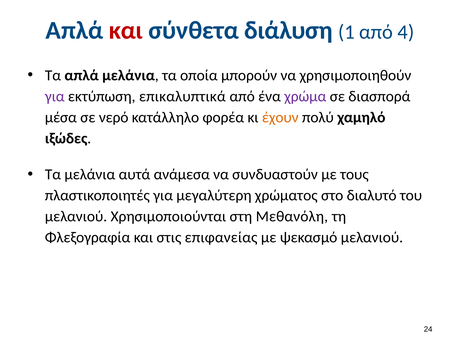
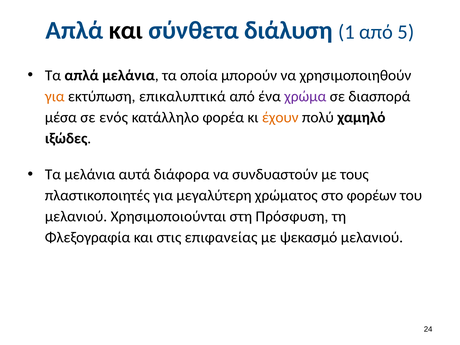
και colour: red -> black (126, 30)
4: 4 -> 5 (406, 32)
για colour: purple -> orange (55, 96)
νερό: νερό -> ενός (114, 117)
ανάμεσα: ανάμεσα -> διάφορα (182, 175)
διαλυτό: διαλυτό -> φορέων (372, 196)
Μεθανόλη: Μεθανόλη -> Πρόσφυση (292, 217)
